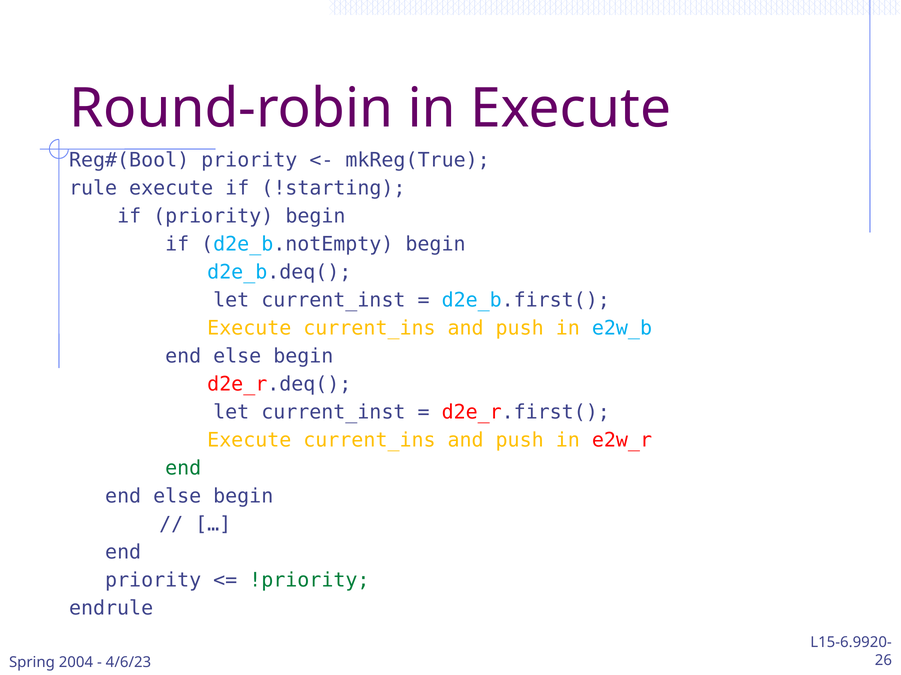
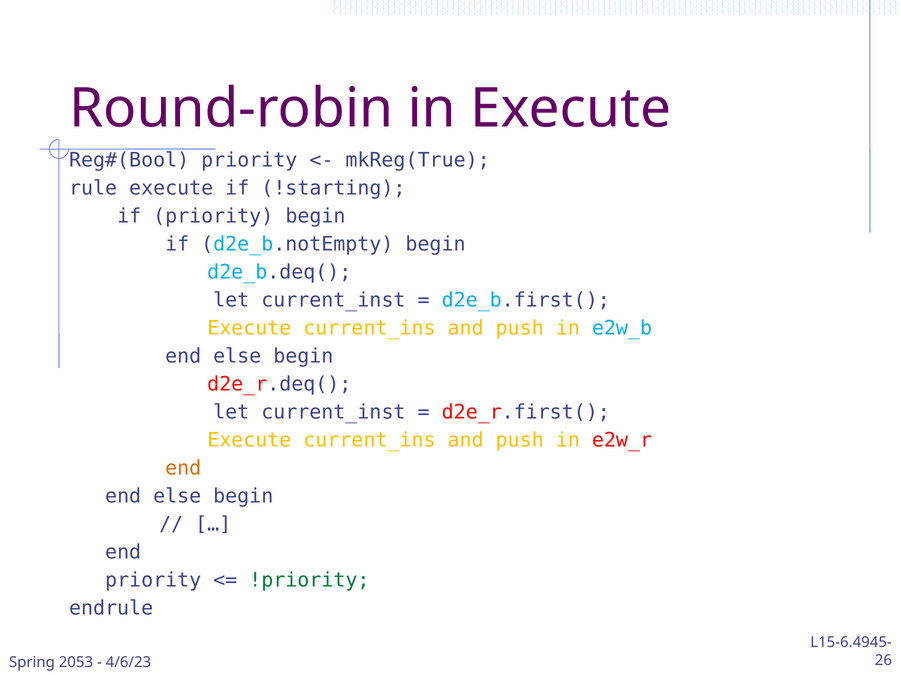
end colour: green -> orange (183, 469)
L15-6.9920-: L15-6.9920- -> L15-6.4945- (851, 643)
2004: 2004 -> 2053 (76, 663)
